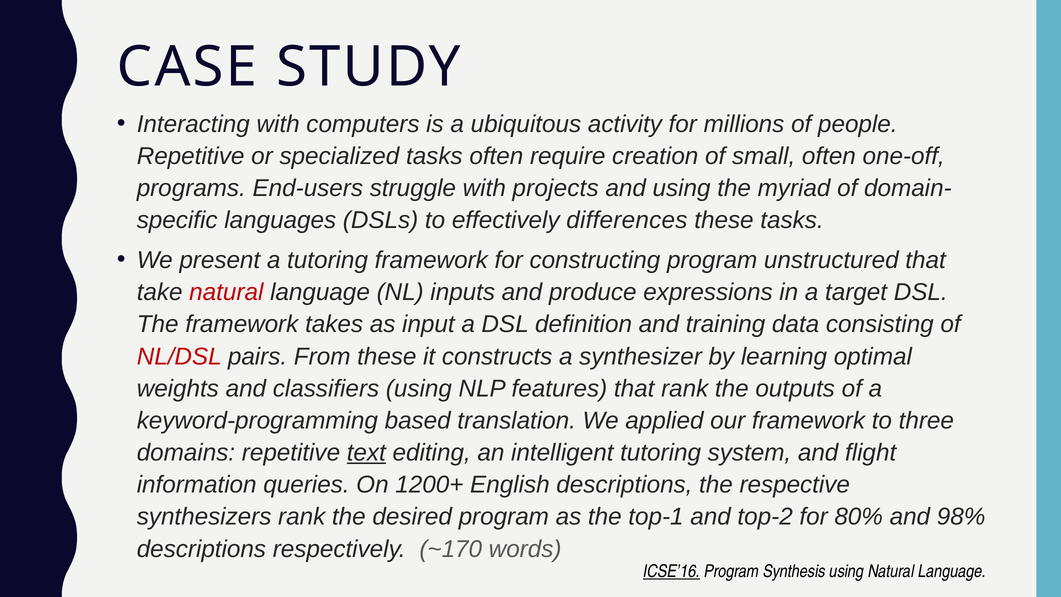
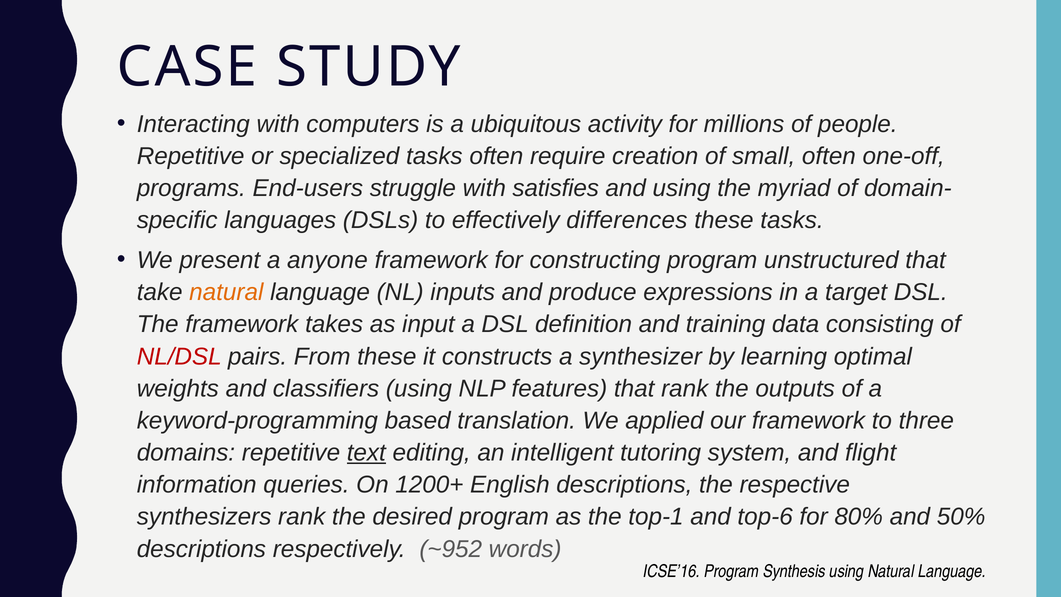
projects: projects -> satisfies (556, 188)
a tutoring: tutoring -> anyone (327, 260)
natural colour: red -> orange (226, 292)
top-2: top-2 -> top-6 (765, 517)
98%: 98% -> 50% (961, 517)
~170: ~170 -> ~952 (451, 549)
ICSE’16 underline: present -> none (672, 571)
